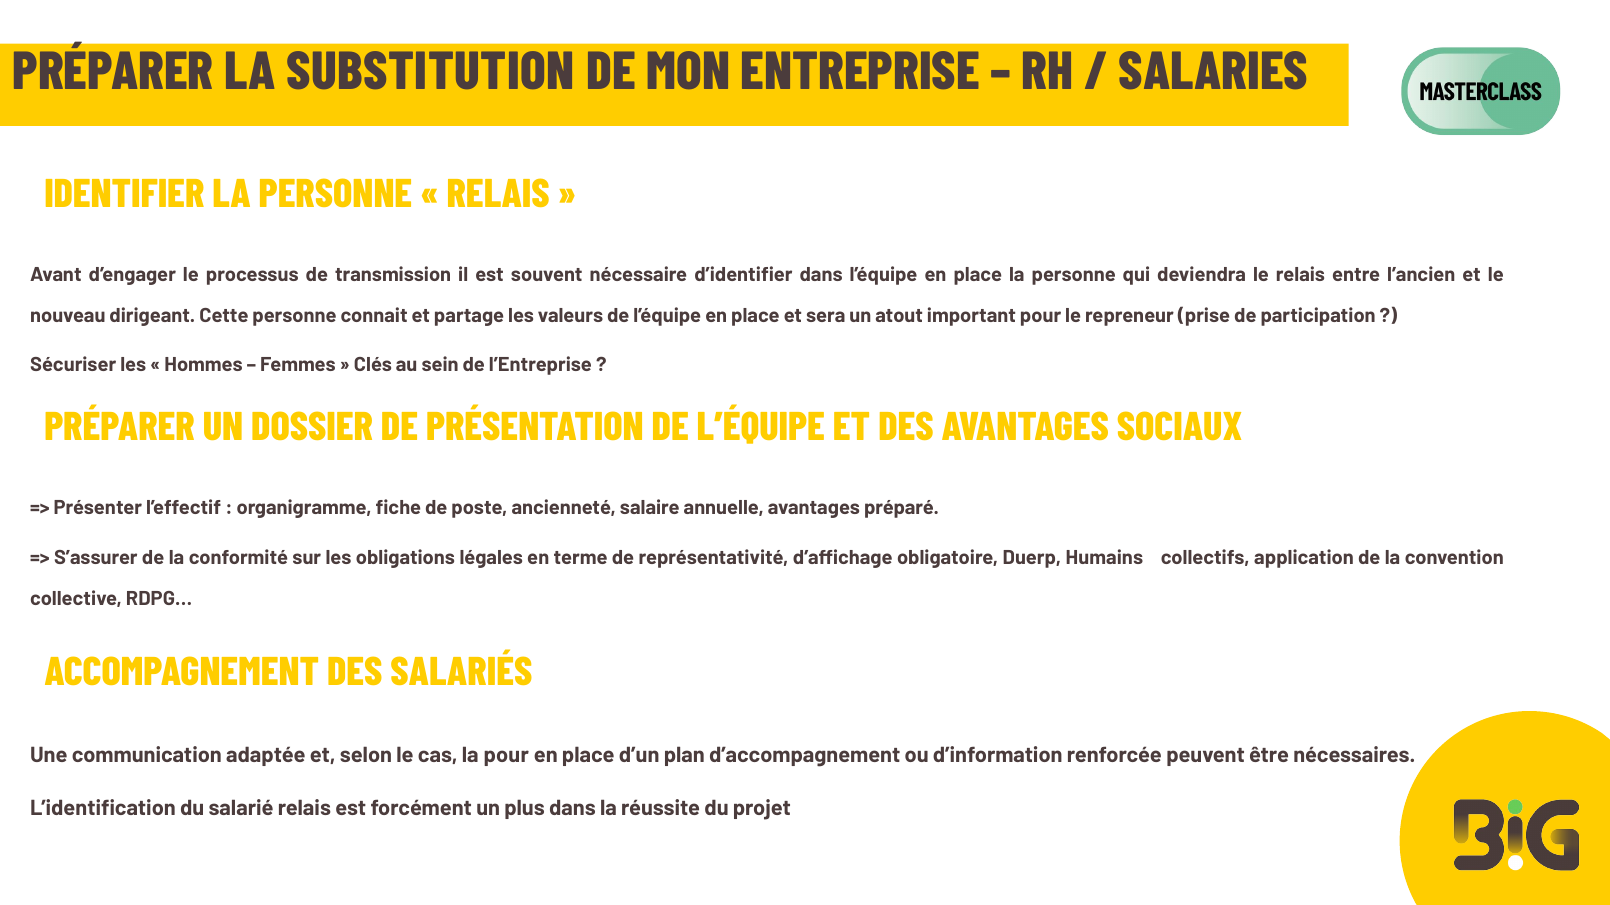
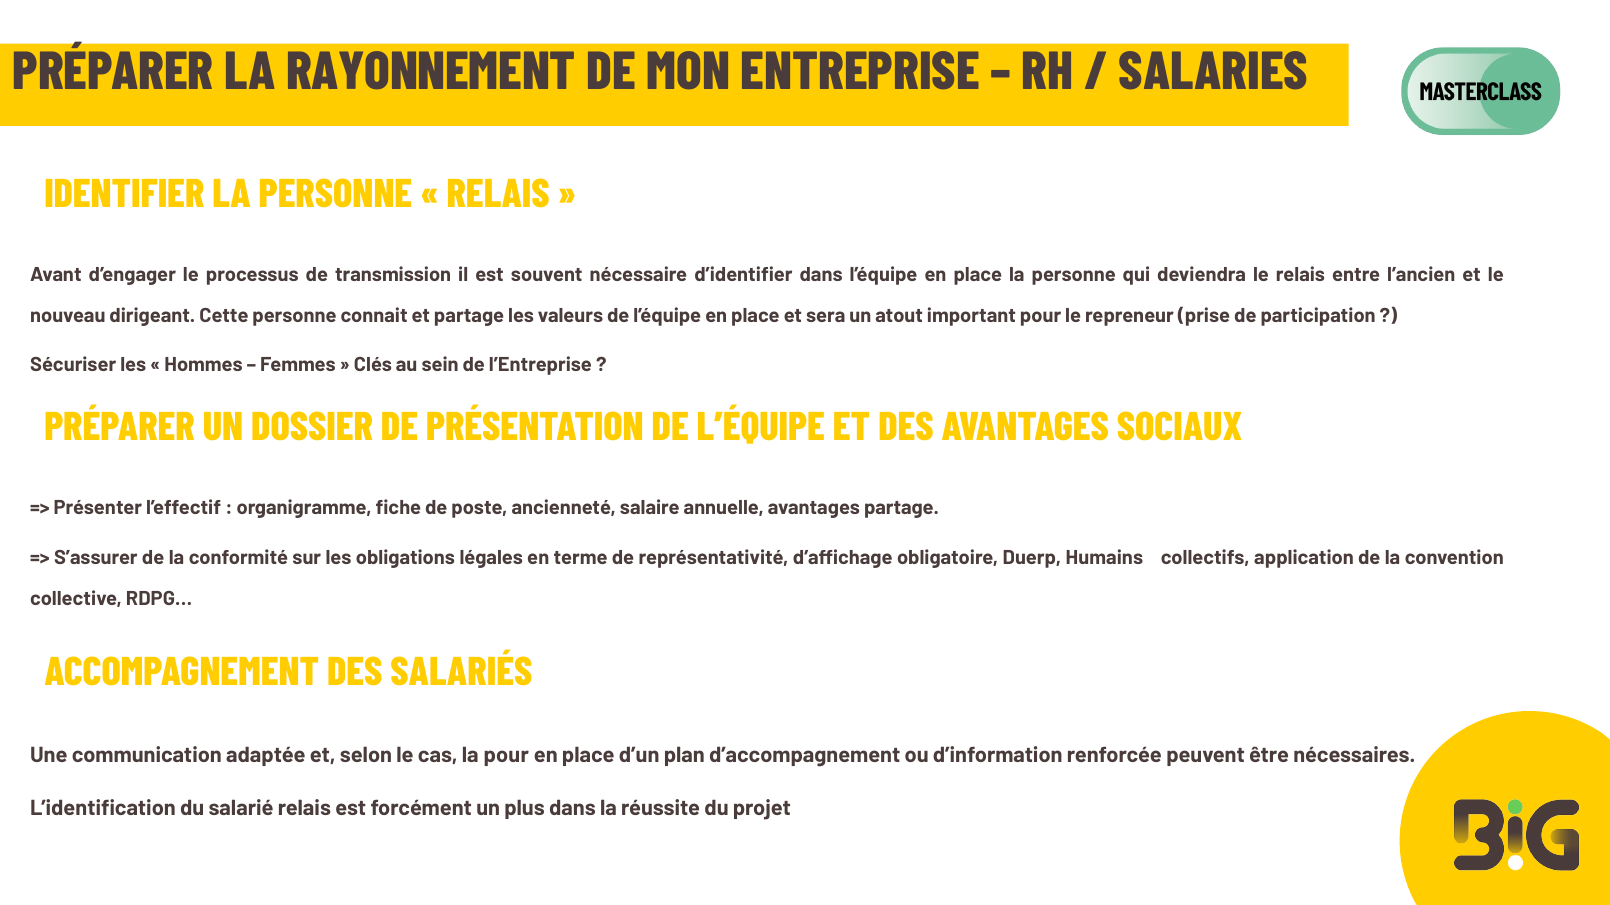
SUBSTITUTION: SUBSTITUTION -> RAYONNEMENT (431, 72)
avantages préparé: préparé -> partage (902, 509)
